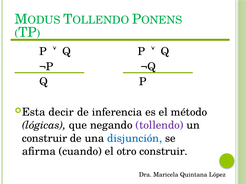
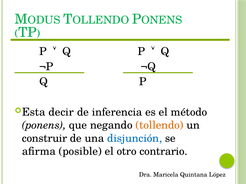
lógicas: lógicas -> ponens (44, 125)
tollendo colour: purple -> orange (159, 125)
cuando: cuando -> posible (80, 152)
otro construir: construir -> contrario (164, 152)
